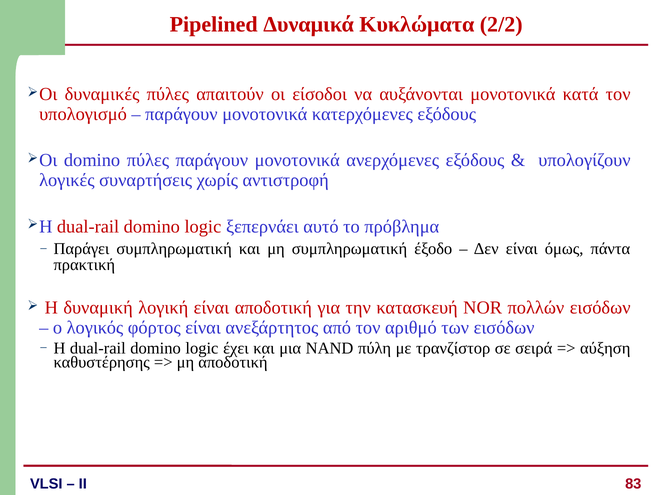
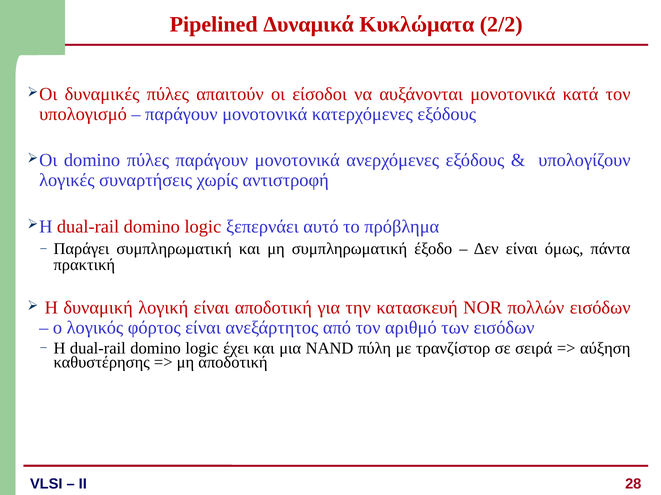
83: 83 -> 28 (633, 485)
